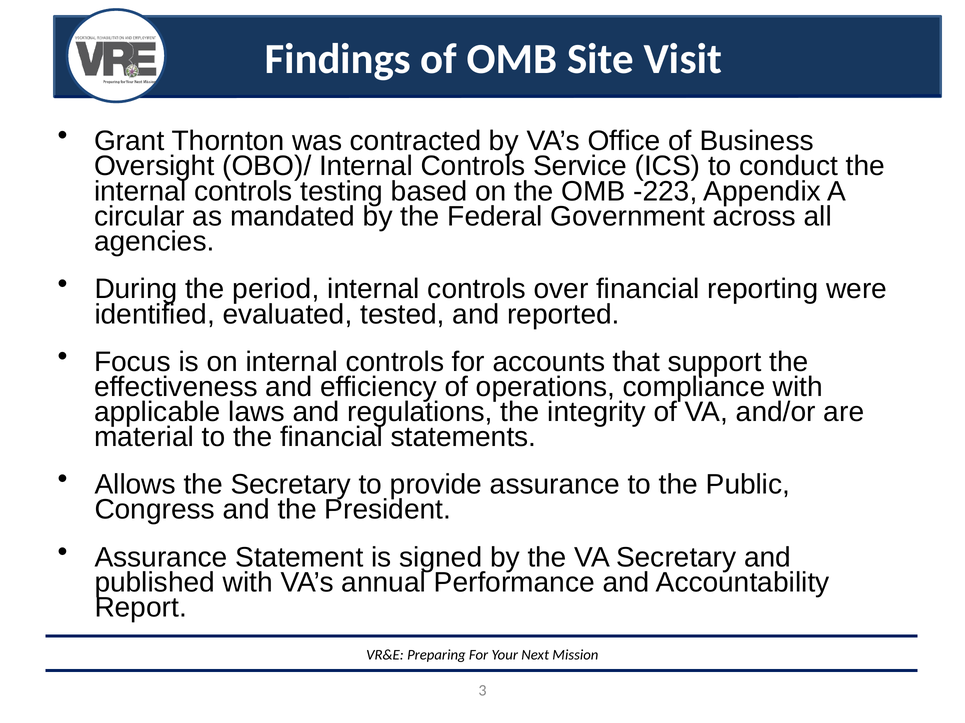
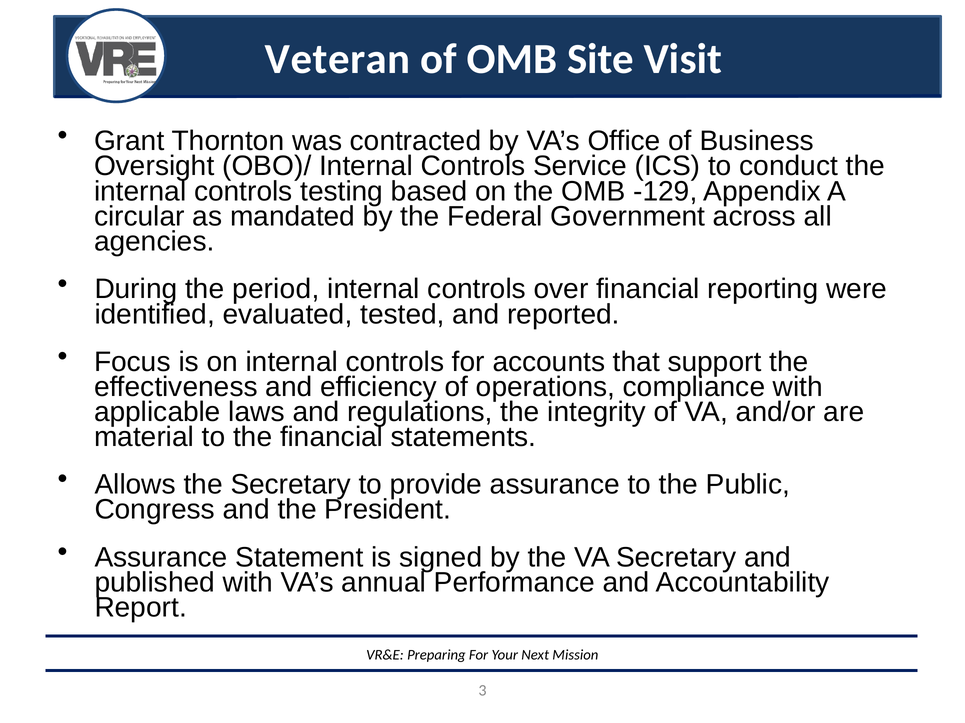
Findings: Findings -> Veteran (338, 59)
-223: -223 -> -129 (665, 191)
